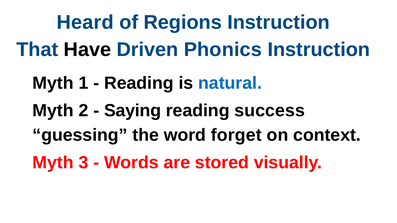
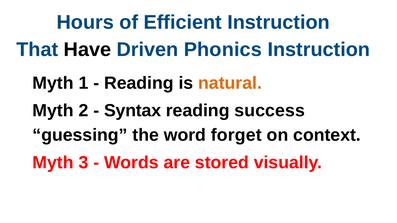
Heard: Heard -> Hours (85, 22)
Regions: Regions -> Efficient (183, 22)
natural colour: blue -> orange (230, 83)
Saying: Saying -> Syntax (133, 111)
